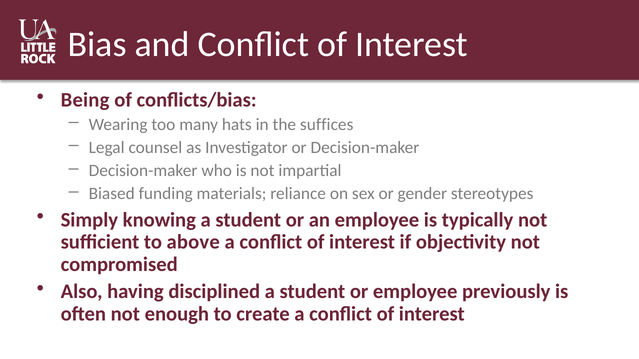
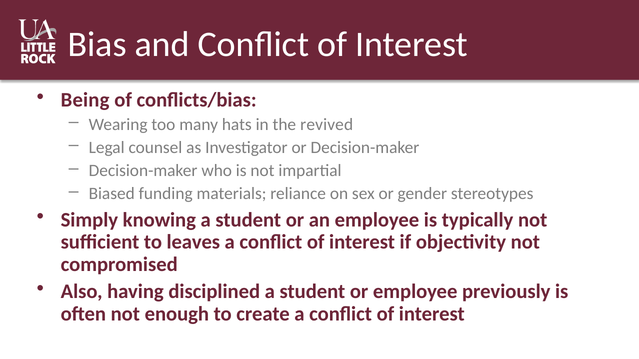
suffices: suffices -> revived (327, 125)
above: above -> leaves (193, 242)
